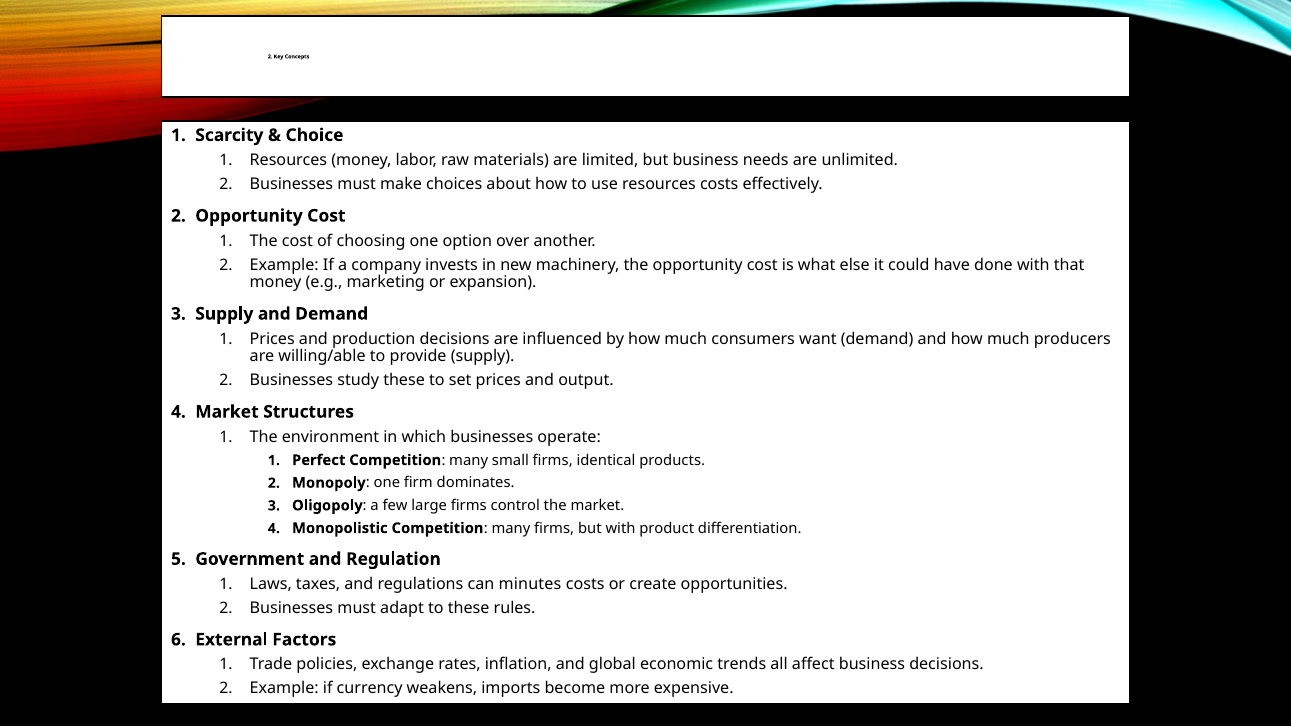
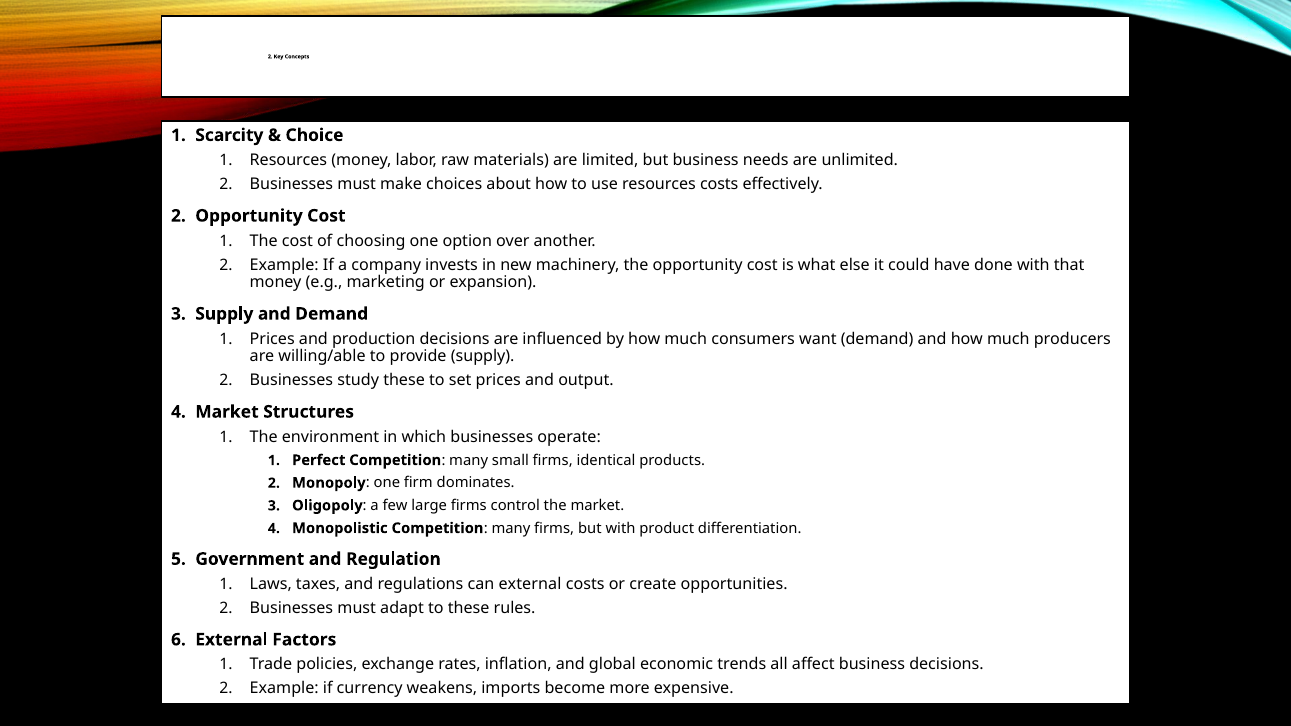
can minutes: minutes -> external (530, 584)
